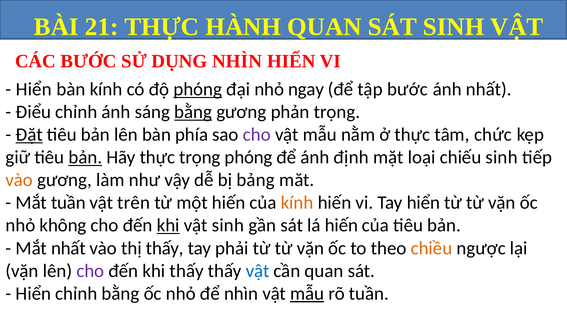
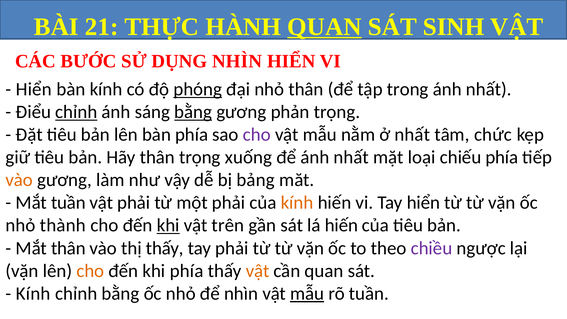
QUAN underline: none -> present (324, 27)
nhỏ ngay: ngay -> thân (306, 89)
tập bước: bước -> trong (408, 89)
chỉnh underline: none -> present (76, 112)
Đặt underline: present -> none (29, 135)
ở thực: thực -> nhất (412, 135)
bản underline: present -> none (85, 157)
Hãy thực: thực -> thân (157, 157)
trọng phóng: phóng -> xuống (248, 157)
để ánh định: định -> nhất (351, 157)
chiếu sinh: sinh -> phía (502, 157)
vật trên: trên -> phải (134, 203)
một hiến: hiến -> phải (229, 203)
không: không -> thành (63, 225)
vật sinh: sinh -> trên (228, 225)
Mắt nhất: nhất -> thân (68, 248)
chiều colour: orange -> purple (431, 248)
cho colour: purple -> orange (90, 271)
khi thấy: thấy -> phía (187, 271)
vật colour: blue -> orange (258, 271)
Hiển: Hiển -> Kính (33, 293)
